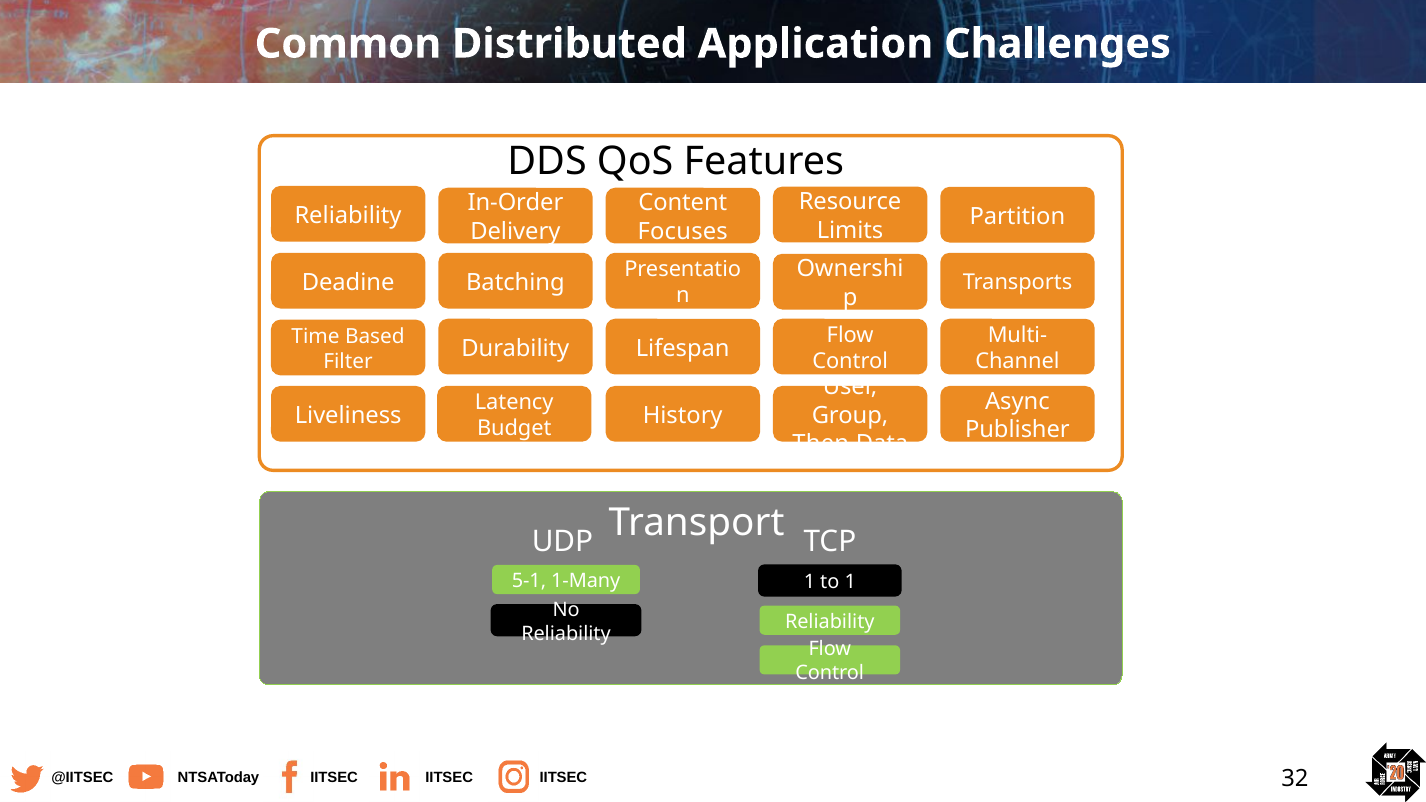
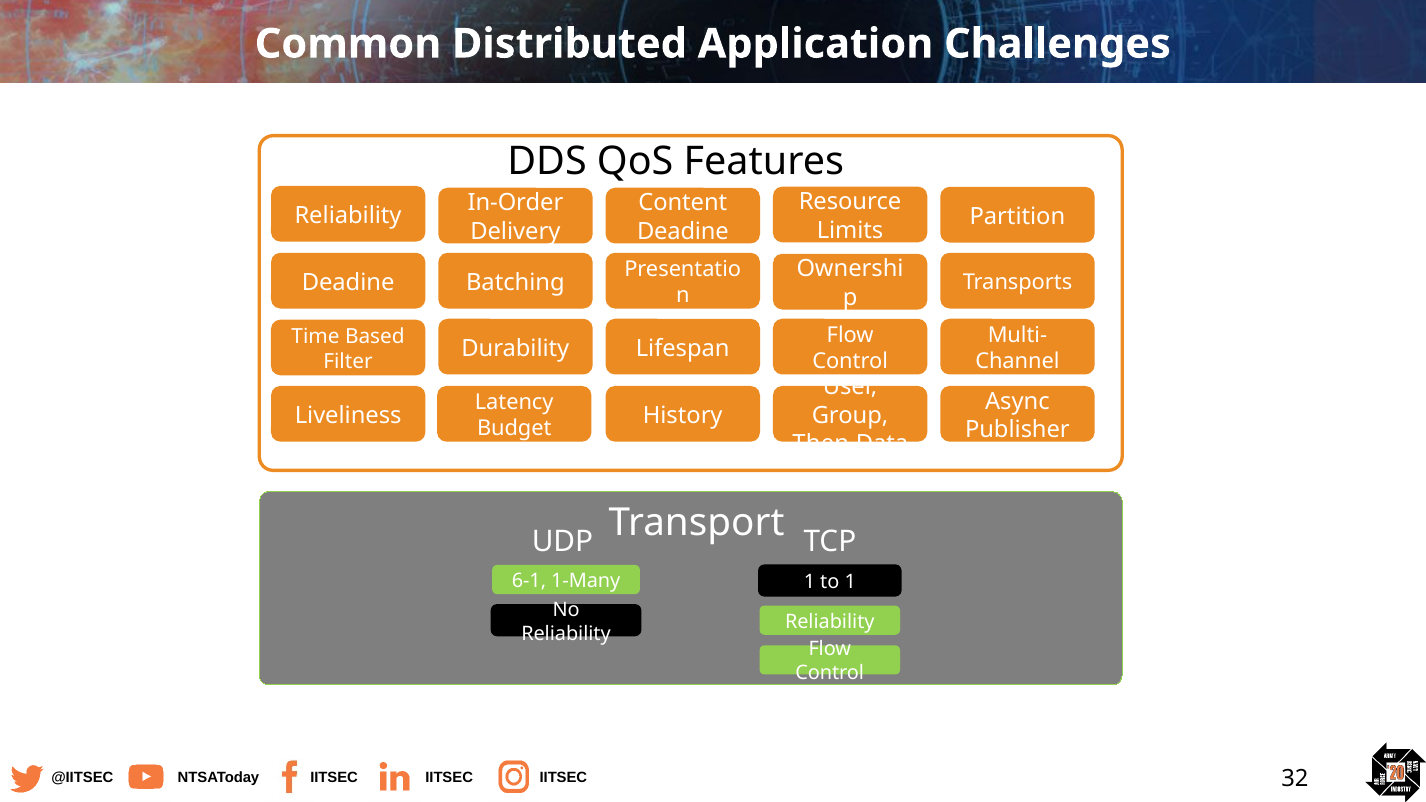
Focuses: Focuses -> Deadine (683, 232)
5-1: 5-1 -> 6-1 (529, 581)
